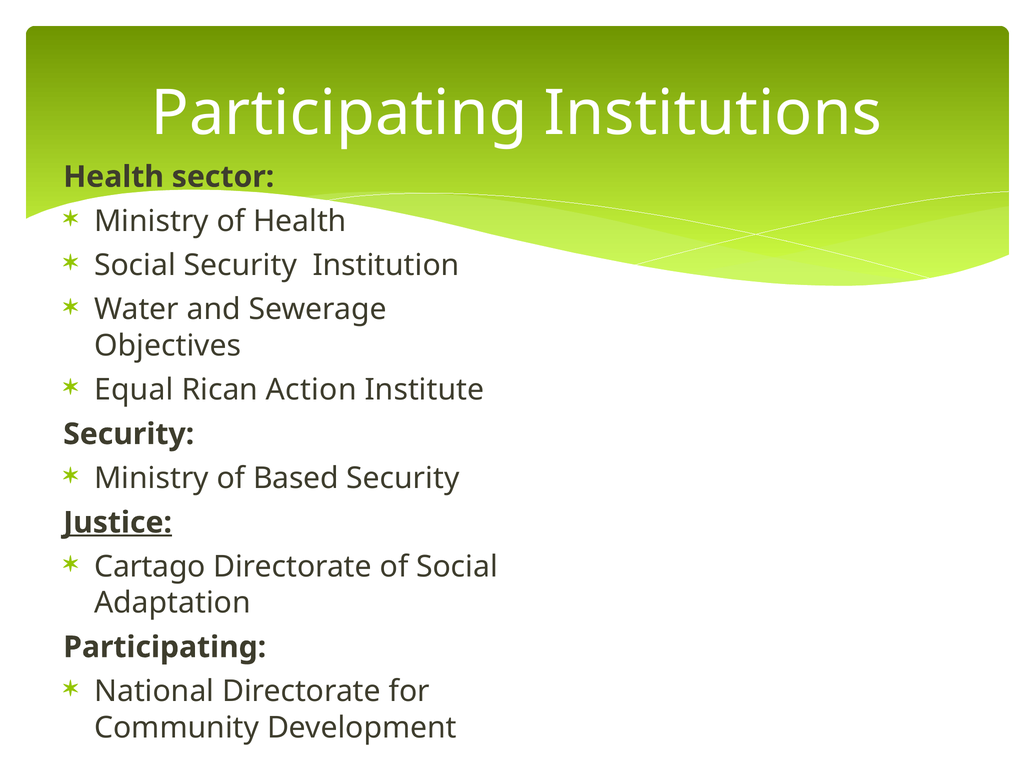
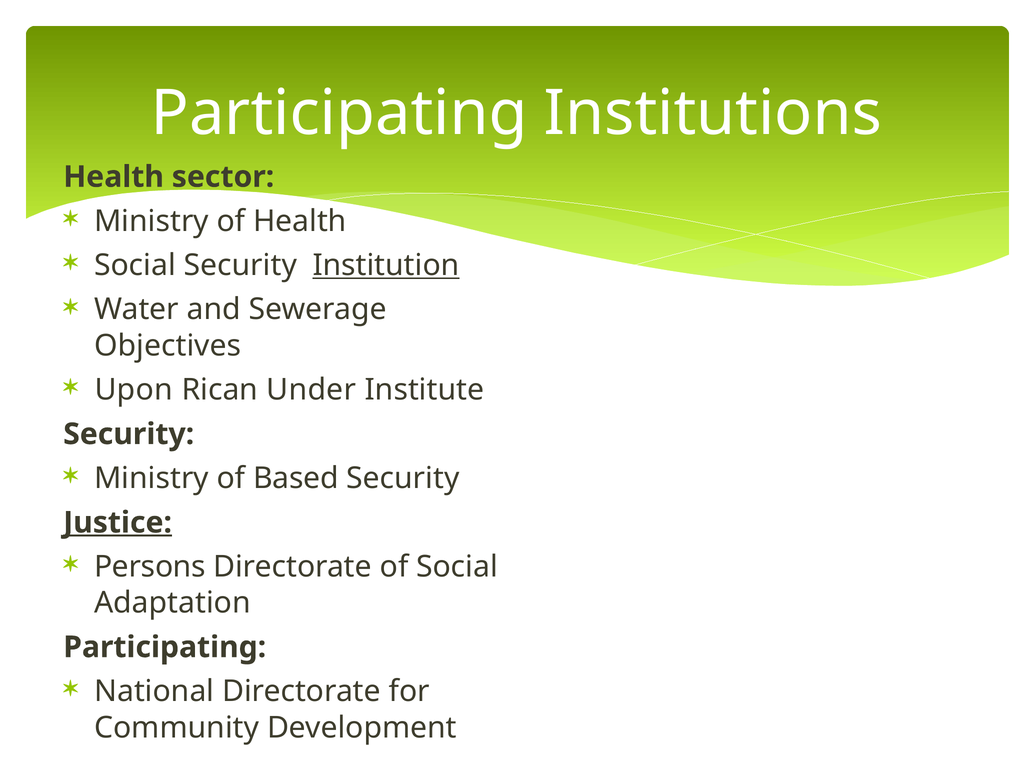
Institution underline: none -> present (386, 265)
Equal: Equal -> Upon (134, 390)
Action: Action -> Under (311, 390)
Cartago: Cartago -> Persons (150, 567)
